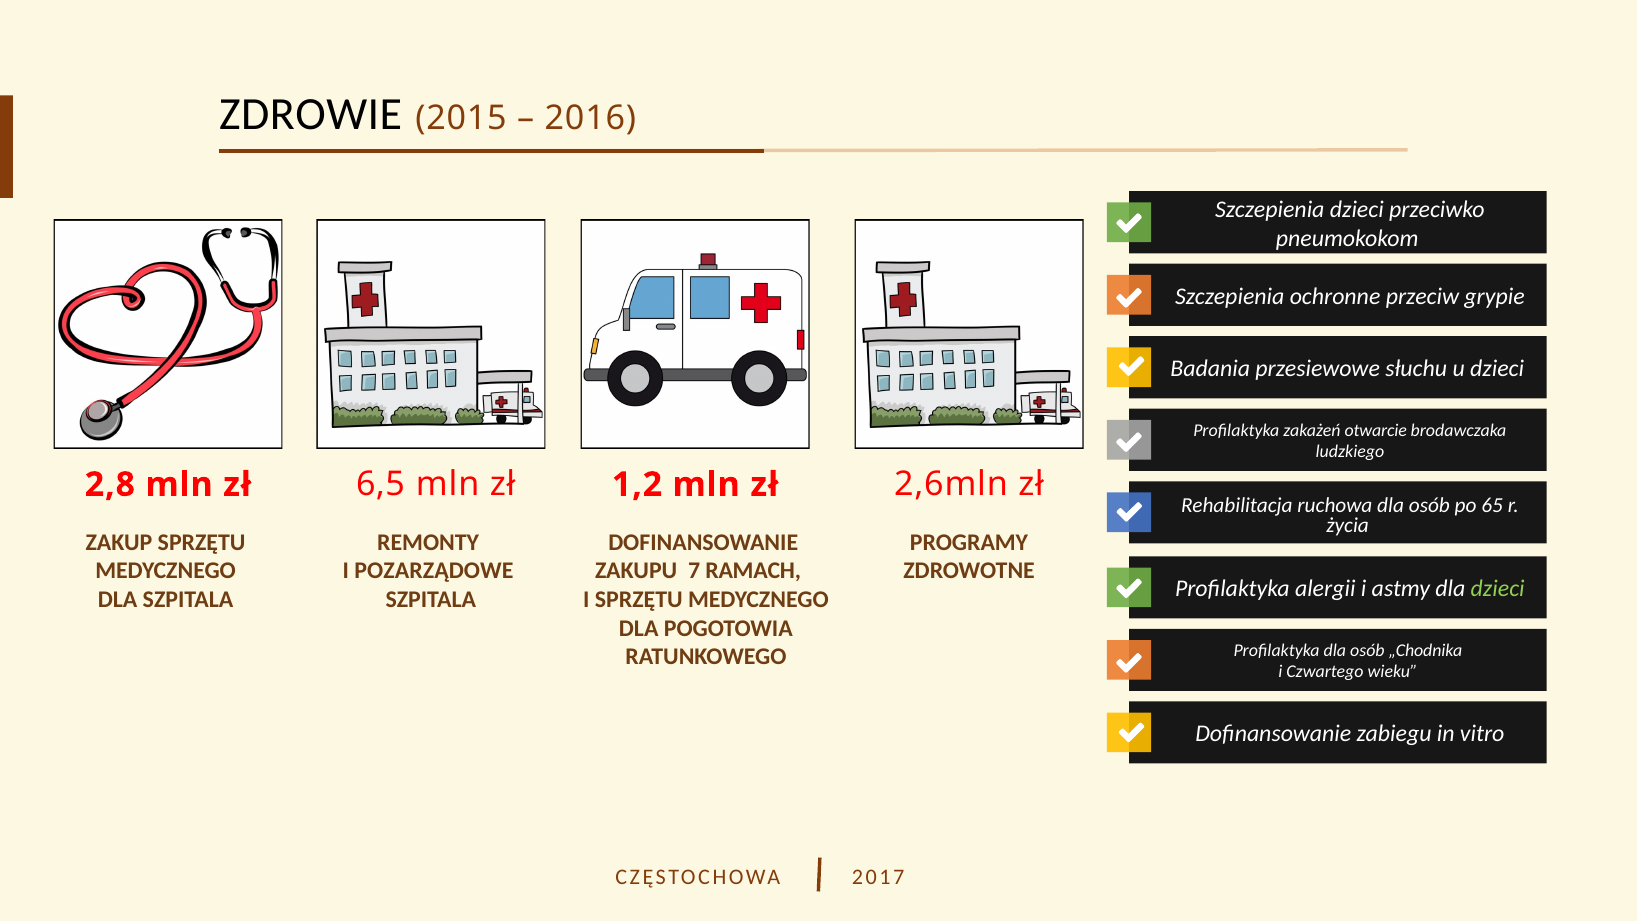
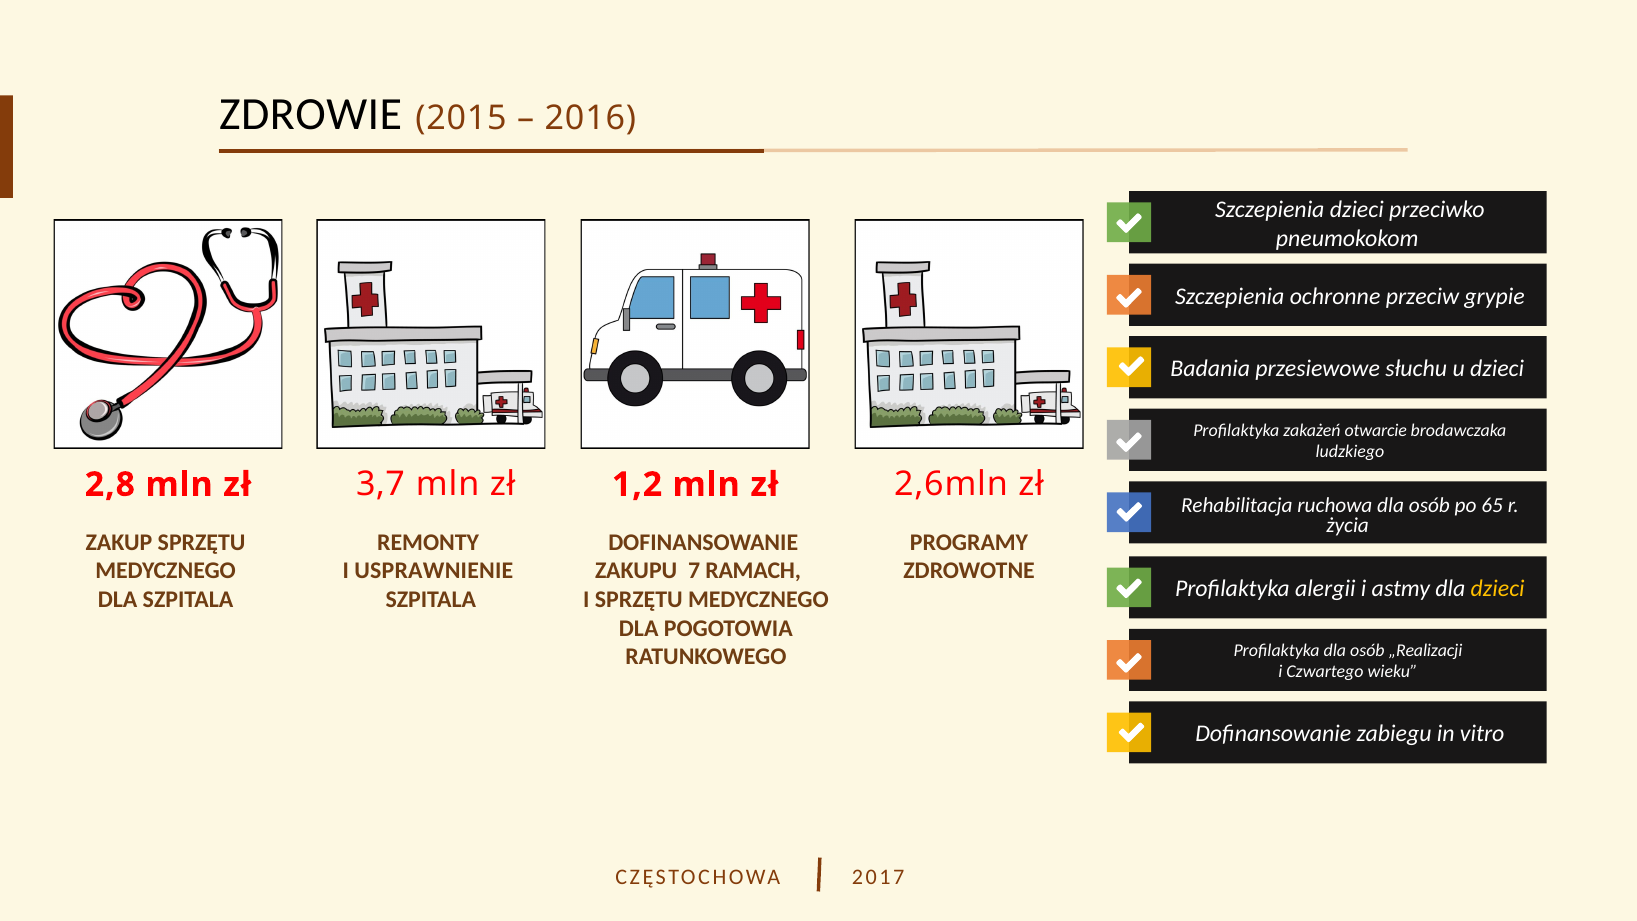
6,5: 6,5 -> 3,7 (380, 484)
POZARZĄDOWE: POZARZĄDOWE -> USPRAWNIENIE (434, 571)
dzieci colour: light green -> yellow (1498, 589)
„Chodnika: „Chodnika -> „Realizacji (1426, 650)
